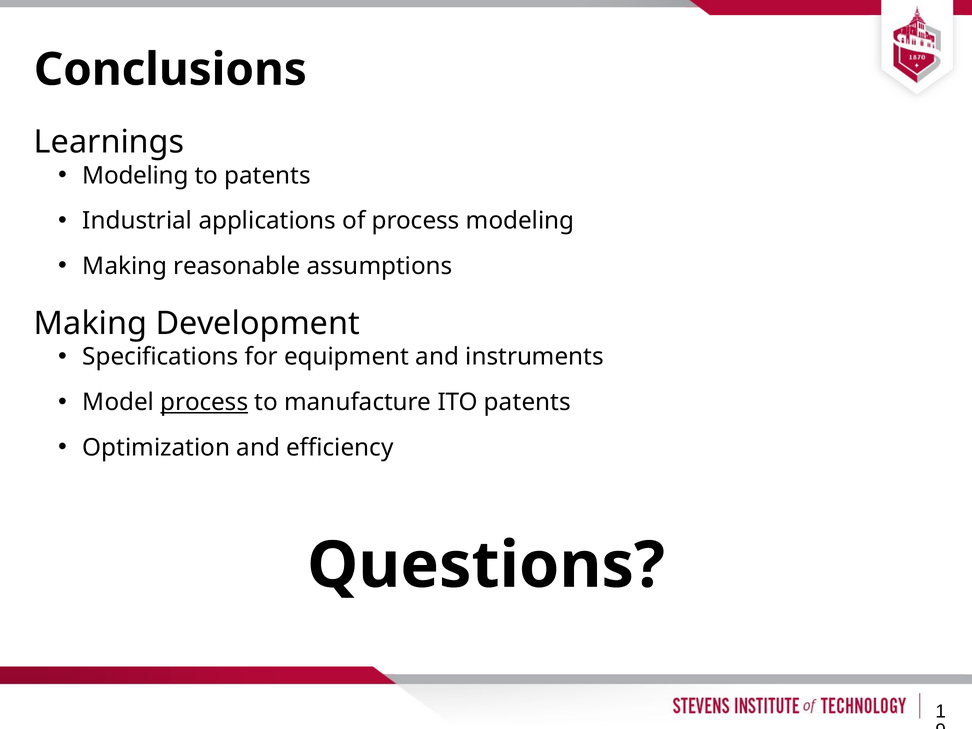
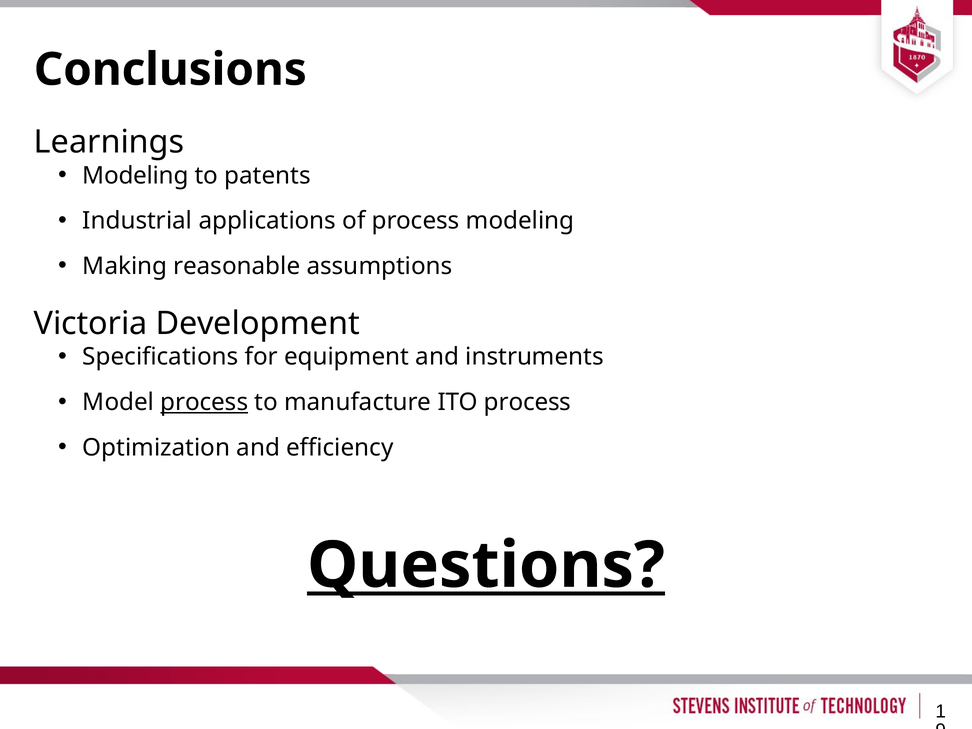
Making: Making -> Victoria (91, 323)
ITO patents: patents -> process (528, 402)
Questions underline: none -> present (486, 565)
